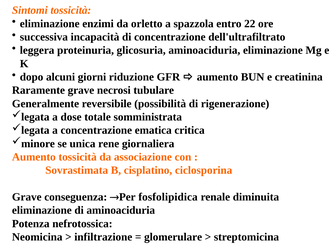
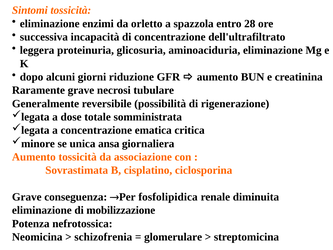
22: 22 -> 28 (250, 24)
rene: rene -> ansa (109, 143)
di aminoaciduria: aminoaciduria -> mobilizzazione (121, 210)
infiltrazione: infiltrazione -> schizofrenia (103, 237)
